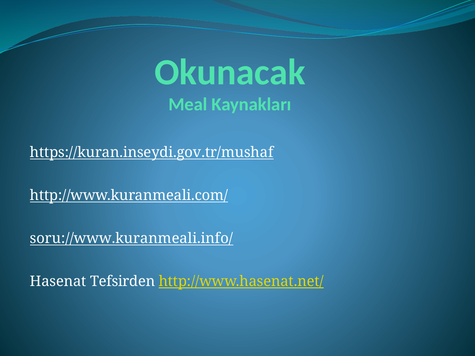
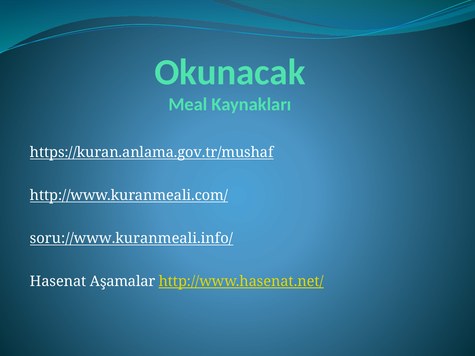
https://kuran.inseydi.gov.tr/mushaf: https://kuran.inseydi.gov.tr/mushaf -> https://kuran.anlama.gov.tr/mushaf (152, 153)
Tefsirden: Tefsirden -> Aşamalar (123, 281)
